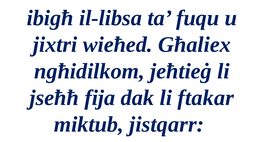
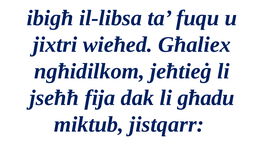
ftakar: ftakar -> għadu (206, 98)
